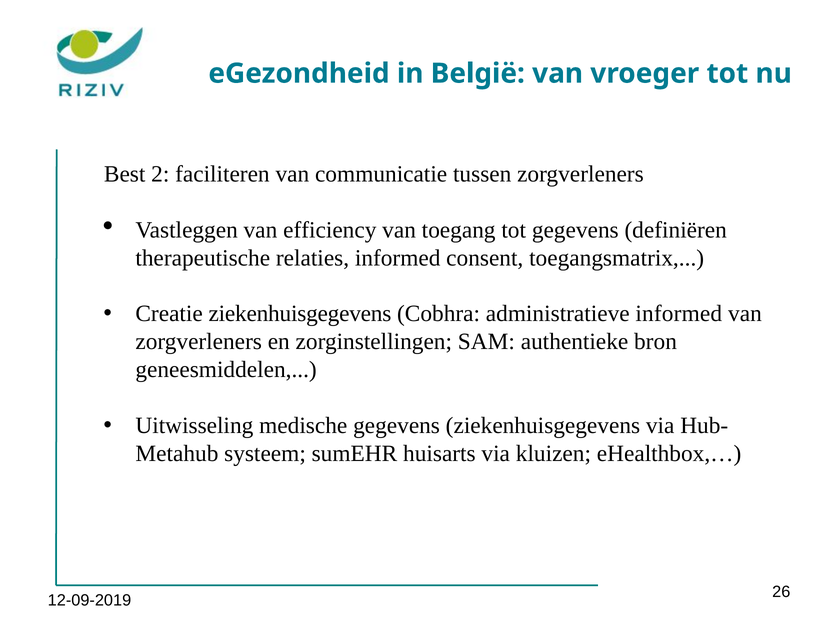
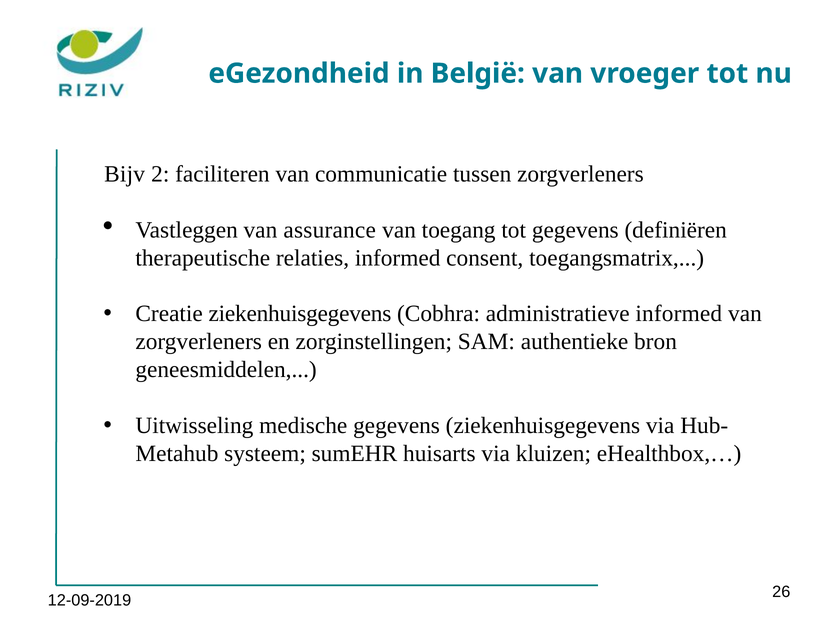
Best: Best -> Bijv (125, 174)
efficiency: efficiency -> assurance (330, 230)
